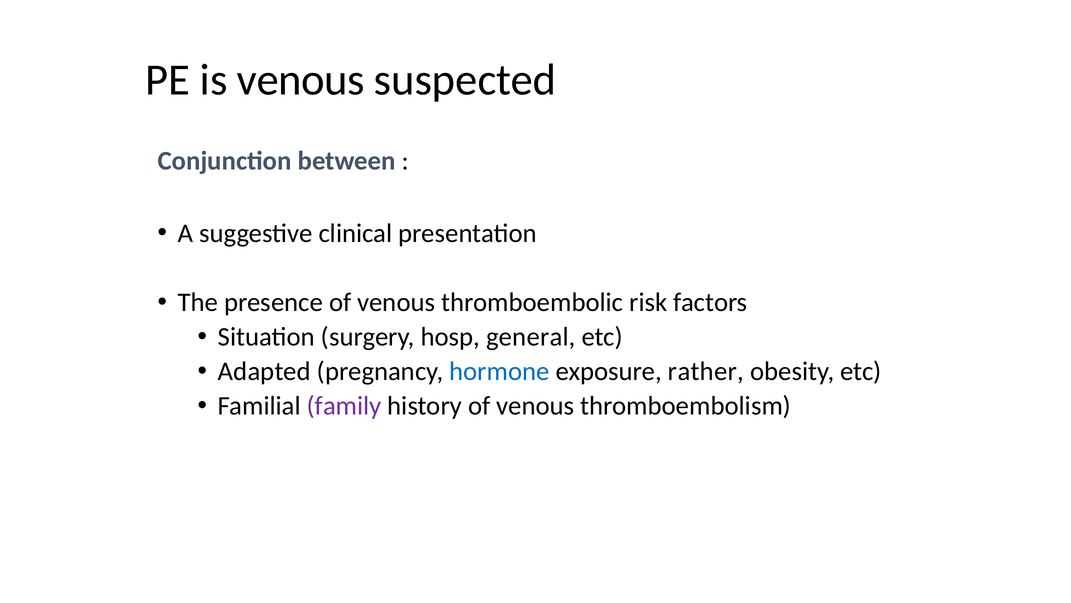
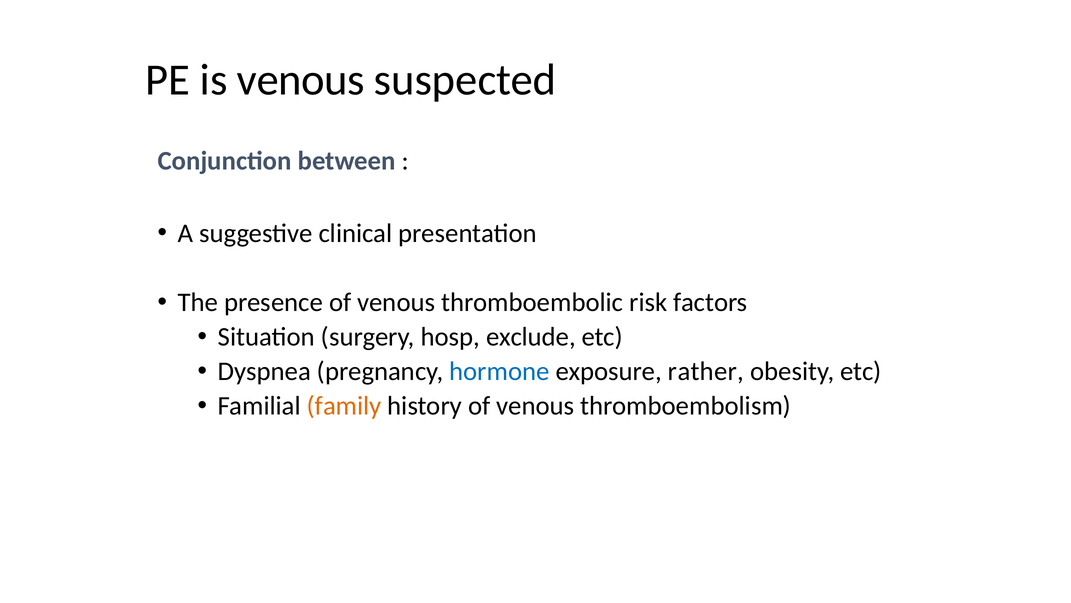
general: general -> exclude (531, 336)
Adapted: Adapted -> Dyspnea (264, 371)
family colour: purple -> orange (344, 405)
